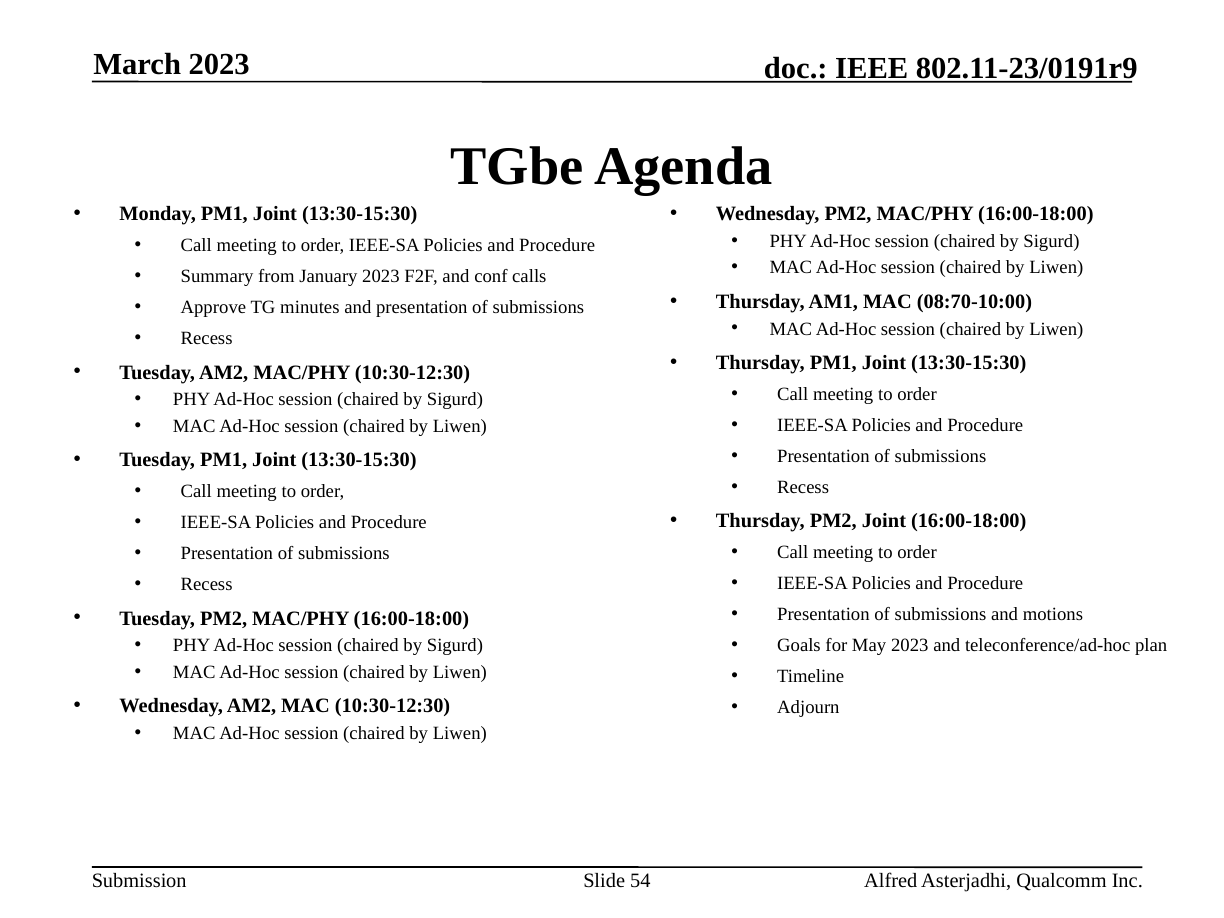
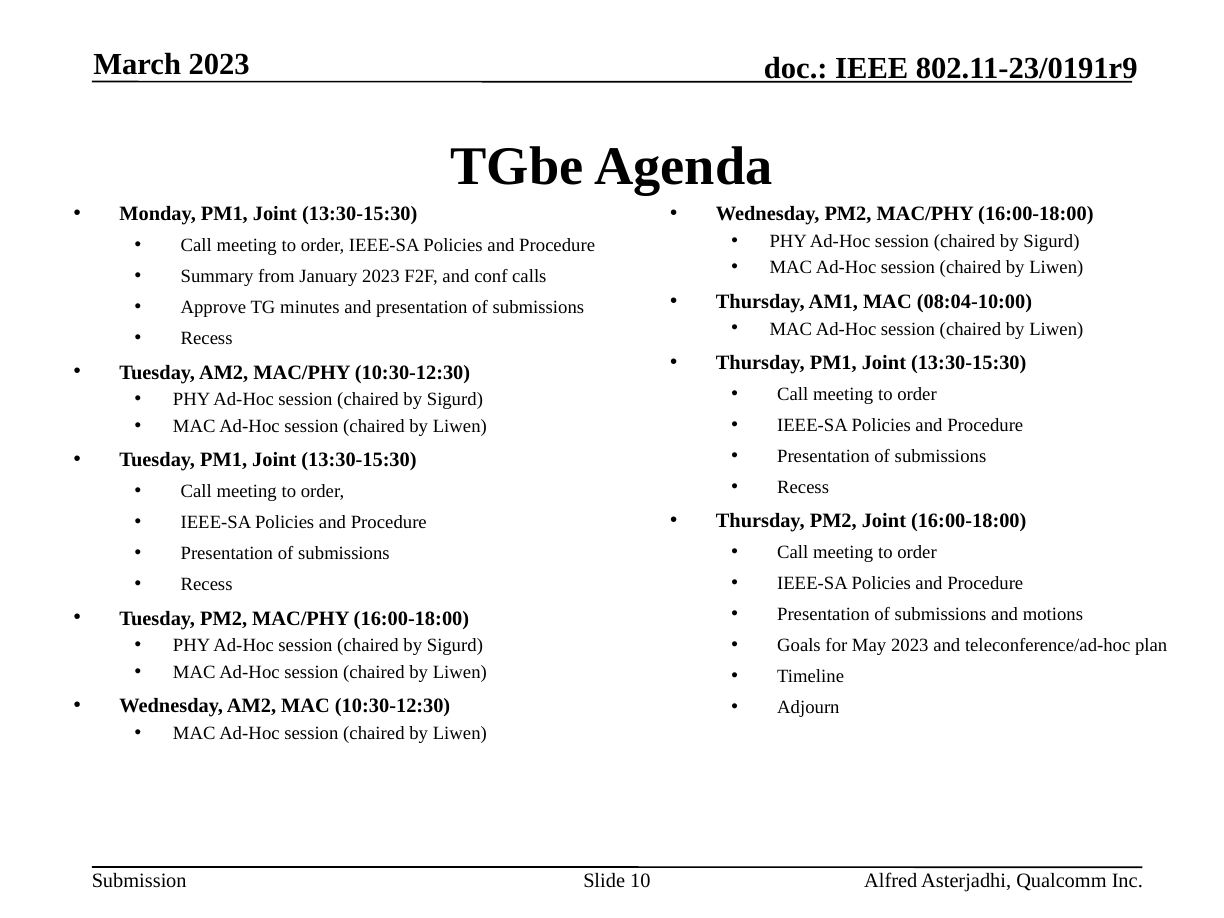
08:70-10:00: 08:70-10:00 -> 08:04-10:00 (974, 301)
54: 54 -> 10 (640, 880)
